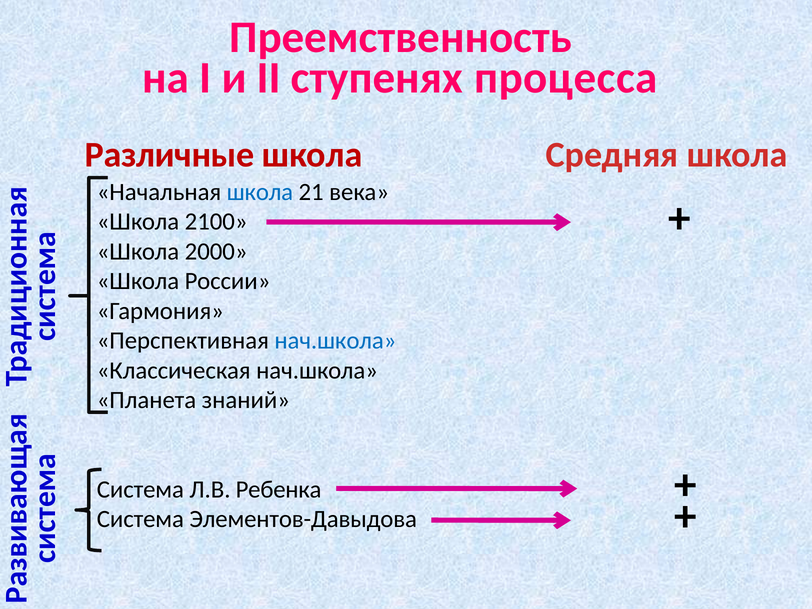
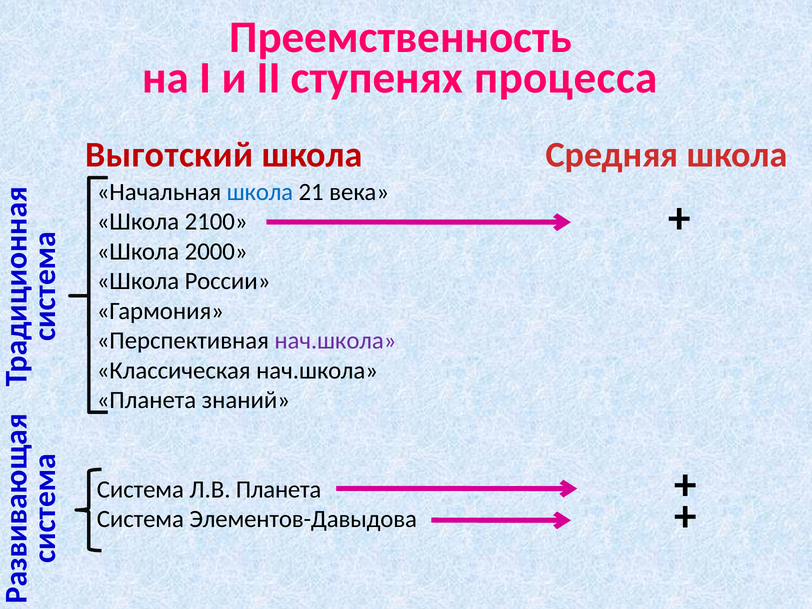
Различные: Различные -> Выготский (169, 155)
нач.школа colour: blue -> purple (335, 341)
Л.В Ребенка: Ребенка -> Планета (279, 489)
